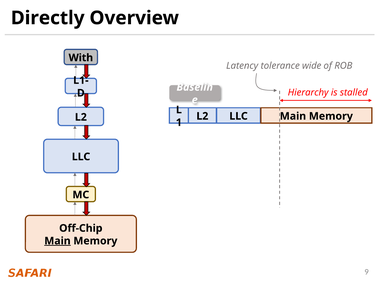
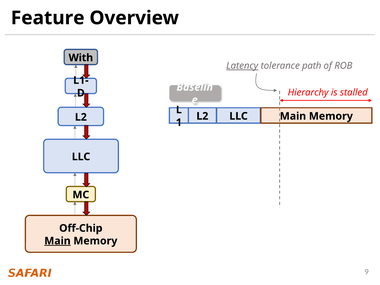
Directly: Directly -> Feature (48, 18)
Latency underline: none -> present (242, 66)
wide: wide -> path (312, 66)
